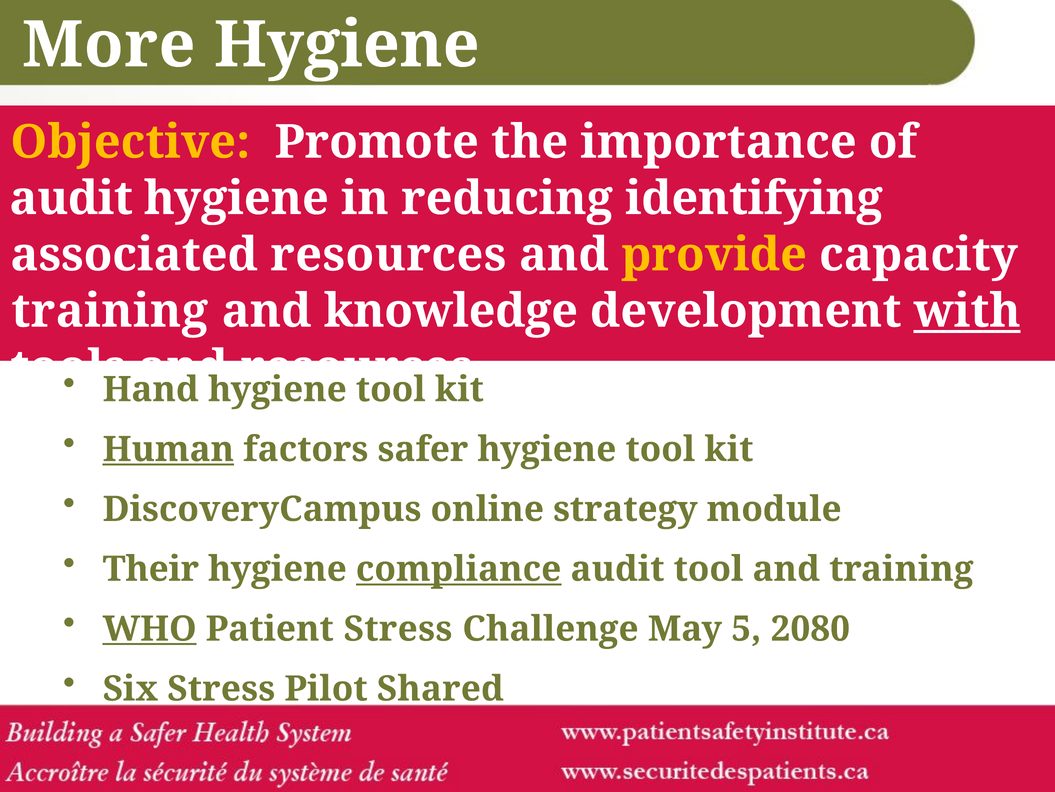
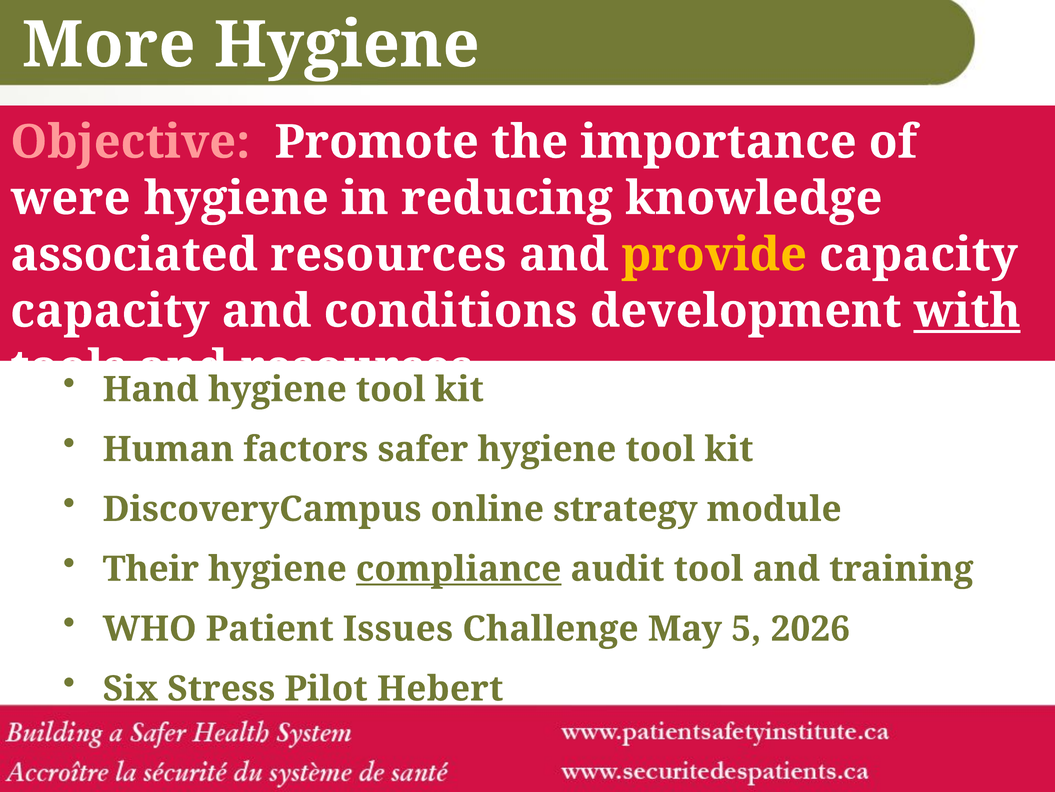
Objective colour: yellow -> pink (130, 142)
audit: audit -> were (71, 198)
identifying: identifying -> knowledge (754, 198)
training: training -> capacity (110, 311)
knowledge: knowledge -> conditions (451, 311)
Human underline: present -> none (168, 449)
WHO underline: present -> none (150, 628)
Patient Stress: Stress -> Issues (398, 628)
2080: 2080 -> 2026 (810, 628)
Shared: Shared -> Hebert (440, 688)
